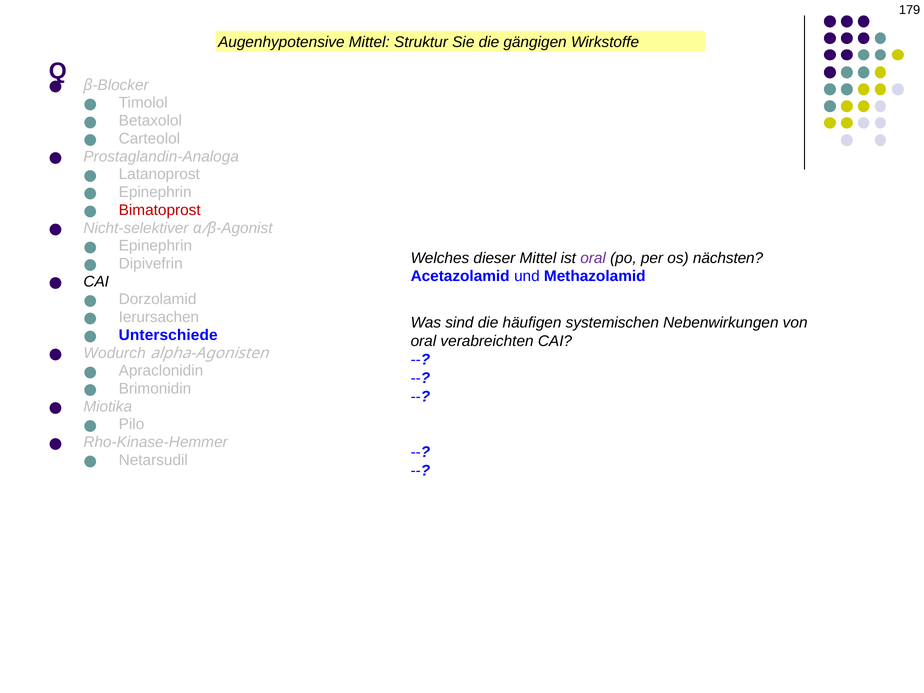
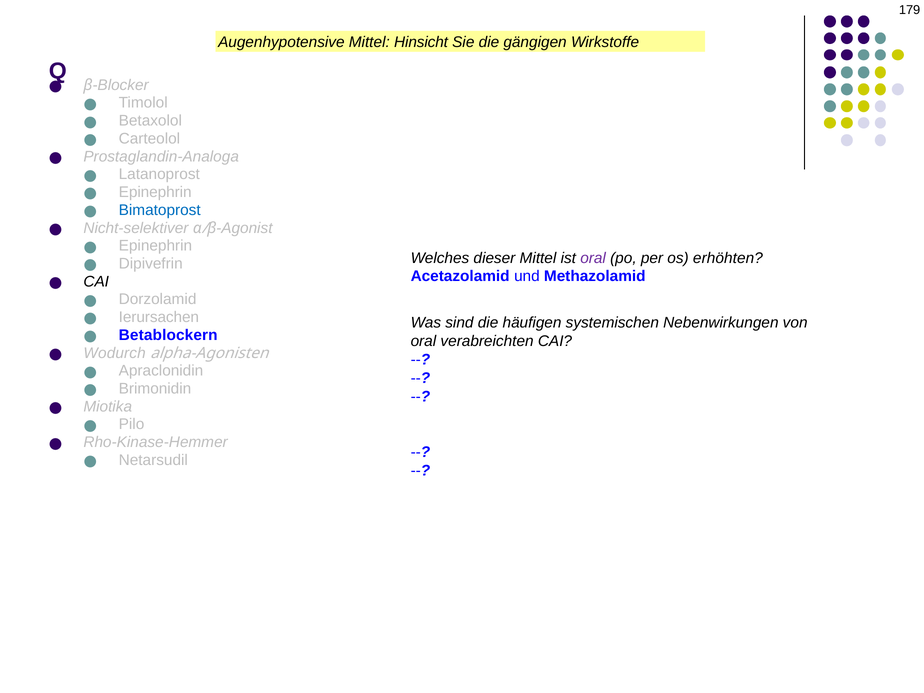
Struktur: Struktur -> Hinsicht (421, 42)
Bimatoprost colour: red -> blue (160, 210)
nächsten: nächsten -> erhöhten (728, 258)
Unterschiede: Unterschiede -> Betablockern (168, 335)
